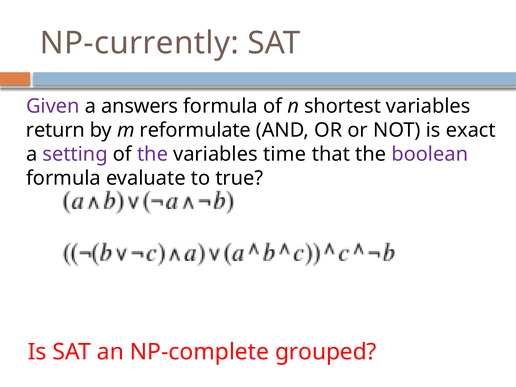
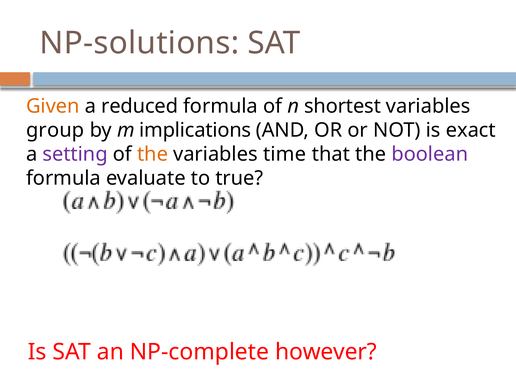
NP-currently: NP-currently -> NP-solutions (139, 43)
Given colour: purple -> orange (53, 106)
answers: answers -> reduced (140, 106)
return: return -> group (55, 130)
reformulate: reformulate -> implications (195, 130)
the colour: purple -> orange (153, 154)
grouped: grouped -> however (326, 352)
